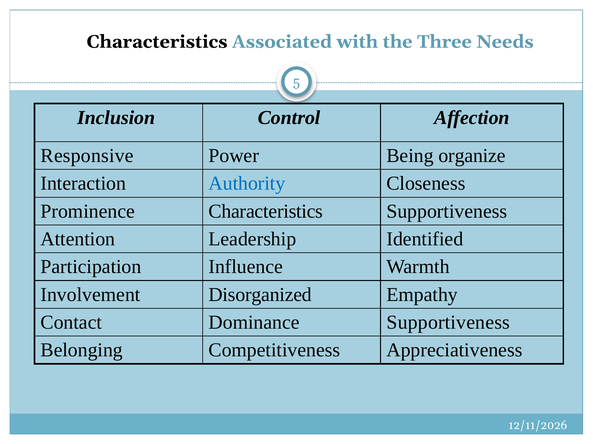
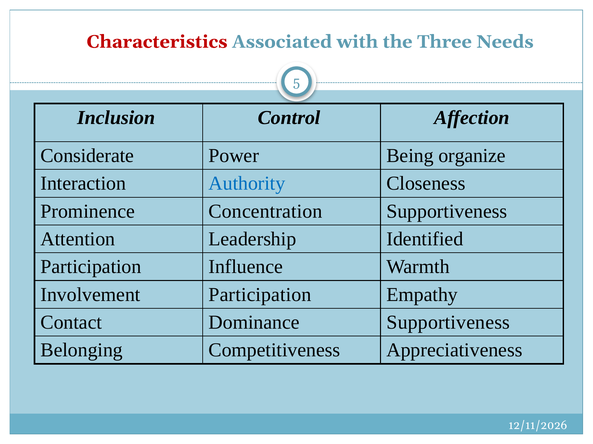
Characteristics colour: black -> red (157, 42)
Responsive: Responsive -> Considerate (87, 156)
Prominence Characteristics: Characteristics -> Concentration (266, 212)
Involvement Disorganized: Disorganized -> Participation (260, 295)
